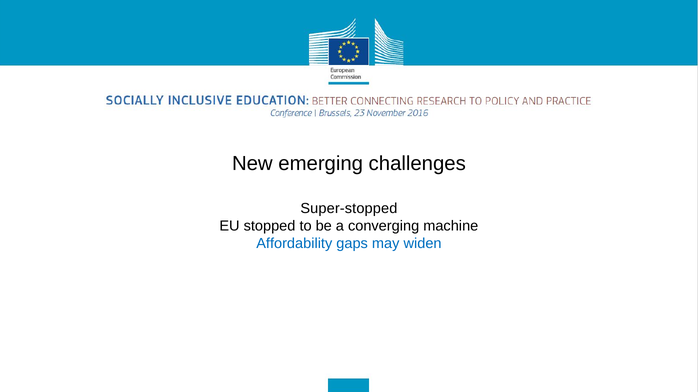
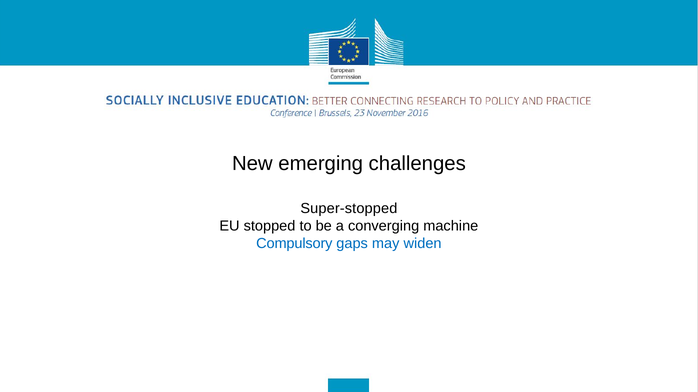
Affordability: Affordability -> Compulsory (294, 244)
